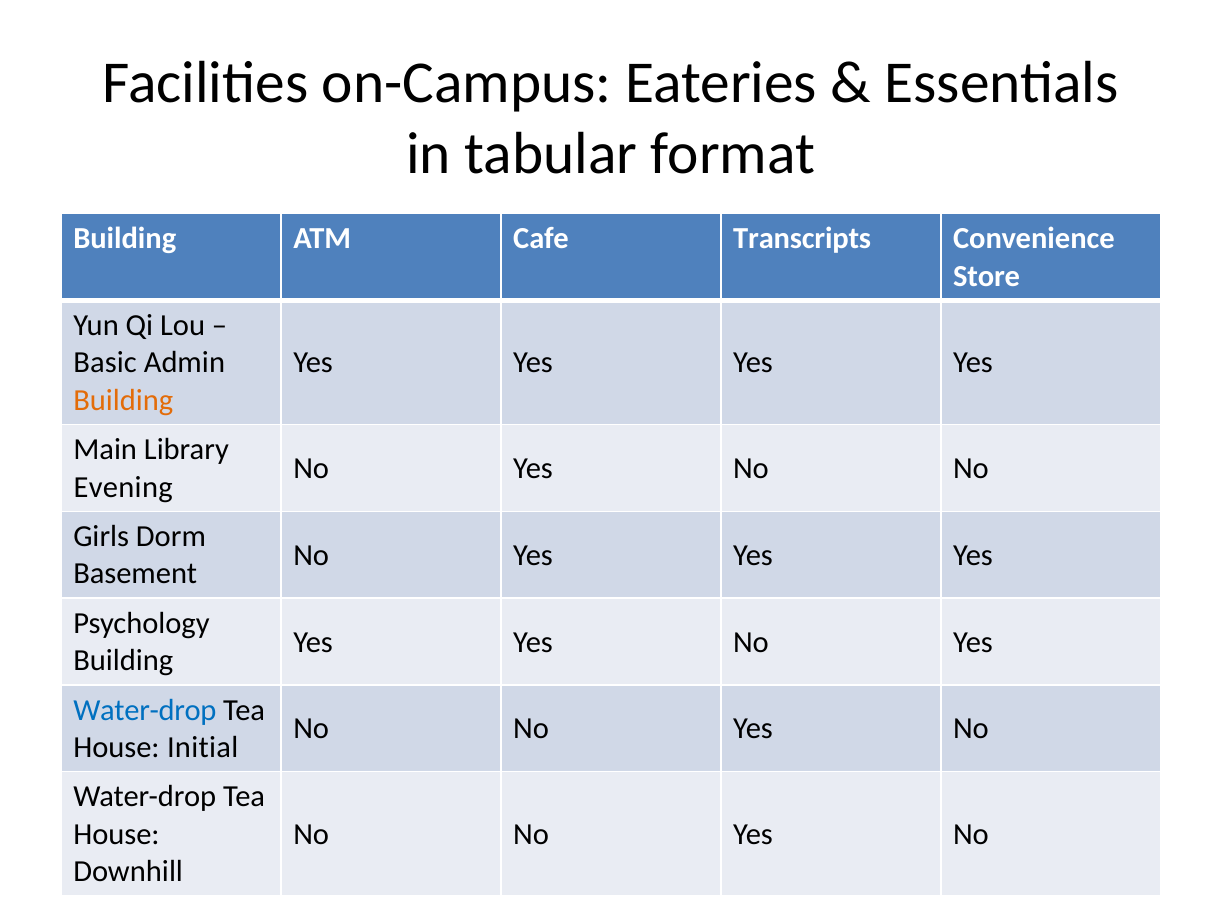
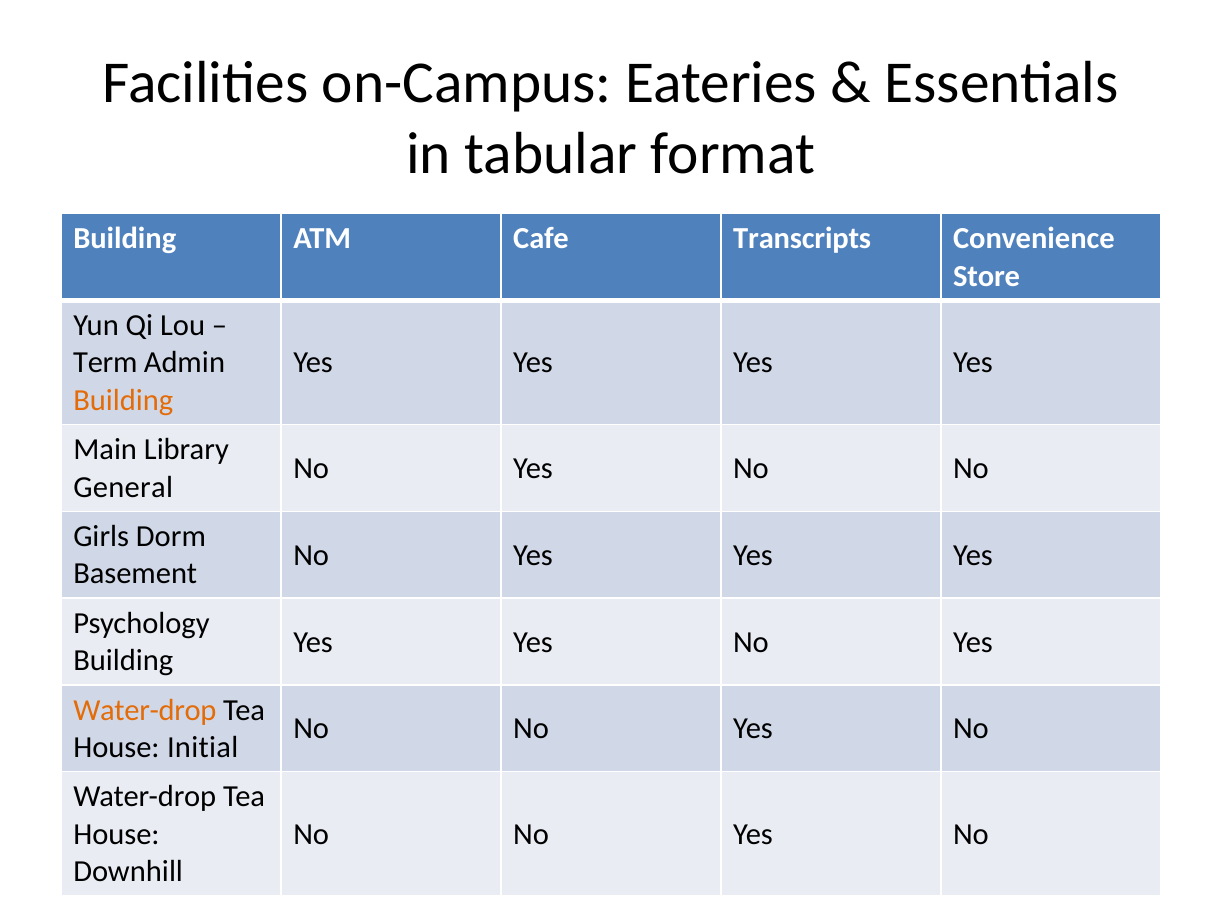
Basic: Basic -> Term (105, 363)
Evening: Evening -> General (123, 487)
Water-drop colour: blue -> orange (145, 710)
